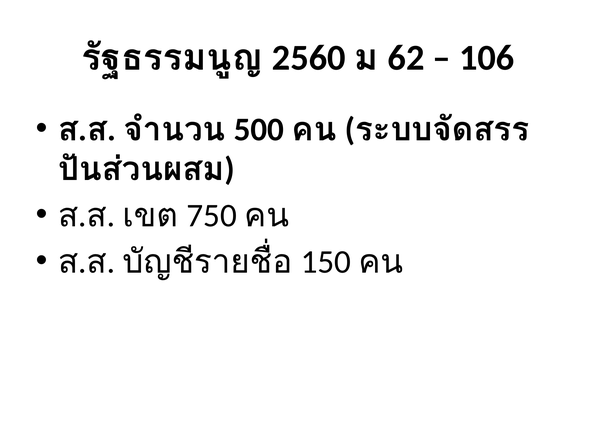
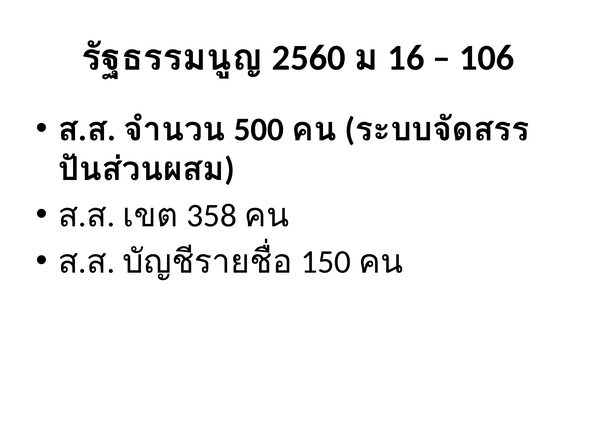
62: 62 -> 16 (406, 58)
750: 750 -> 358 (212, 215)
